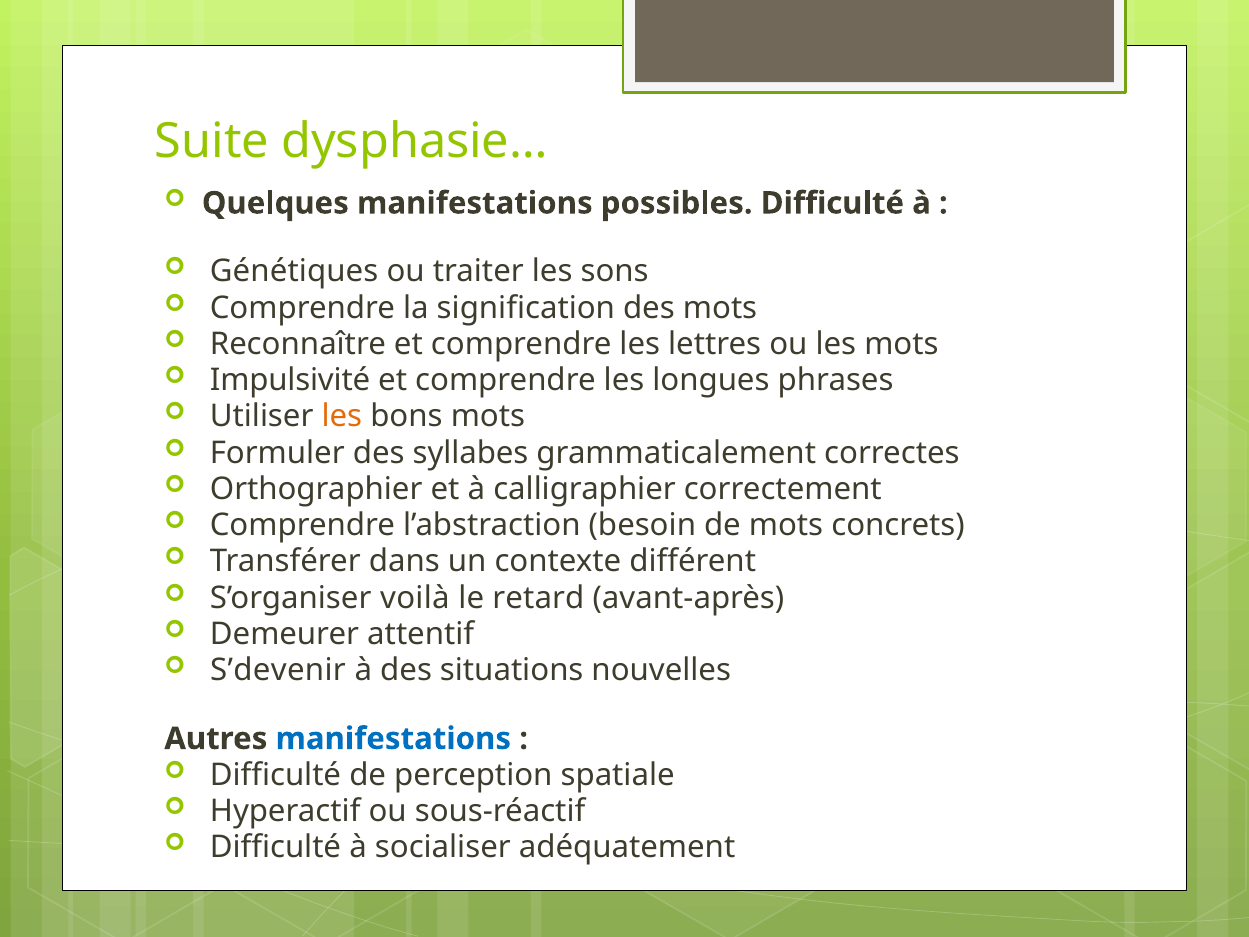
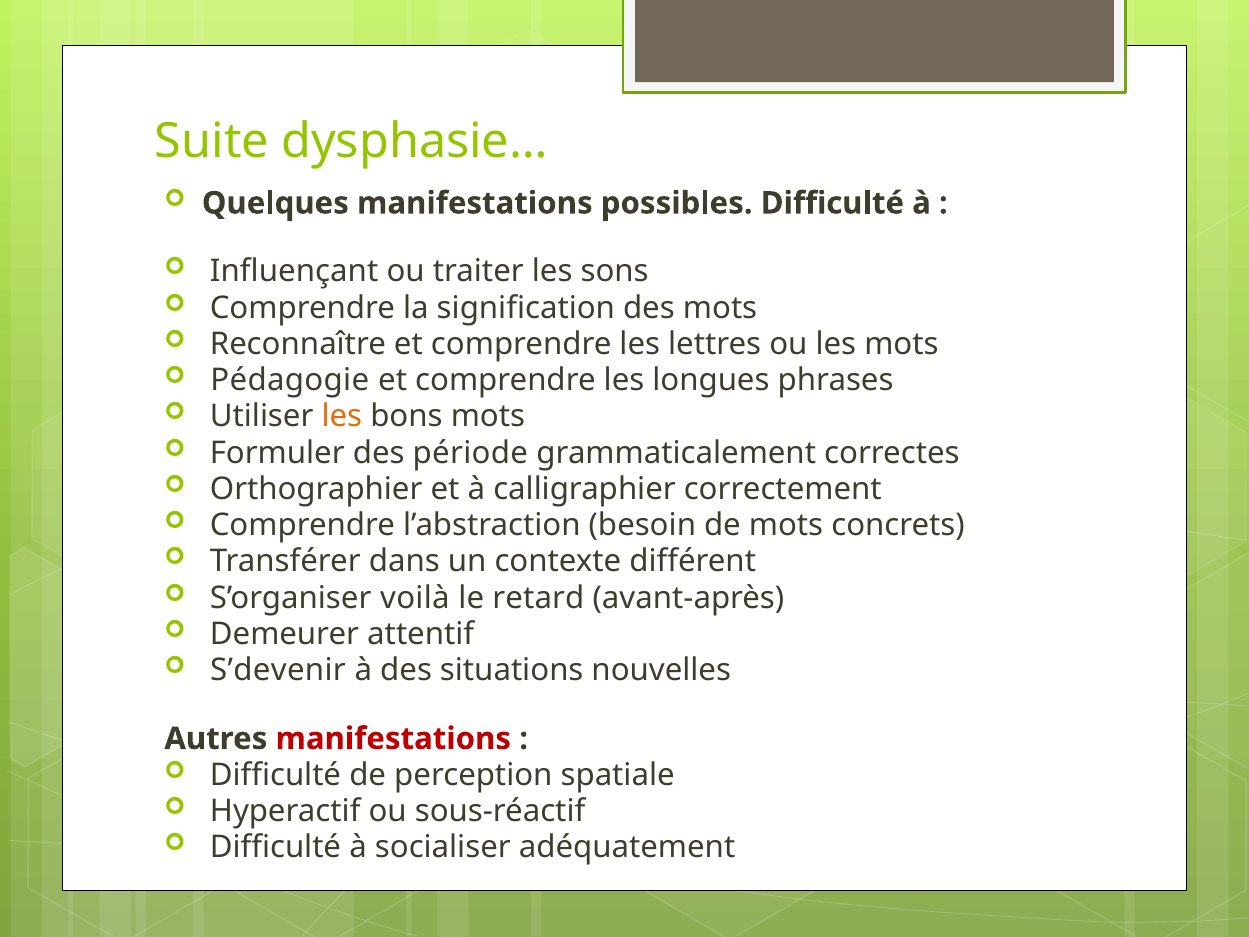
Génétiques: Génétiques -> Influençant (294, 272)
Impulsivité: Impulsivité -> Pédagogie (290, 380)
syllabes: syllabes -> période (470, 453)
manifestations colour: blue -> red (393, 739)
